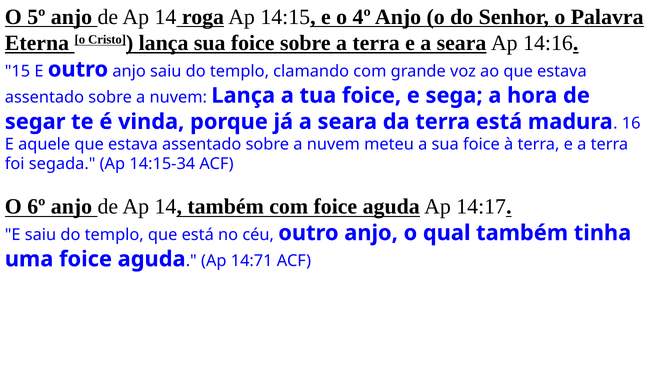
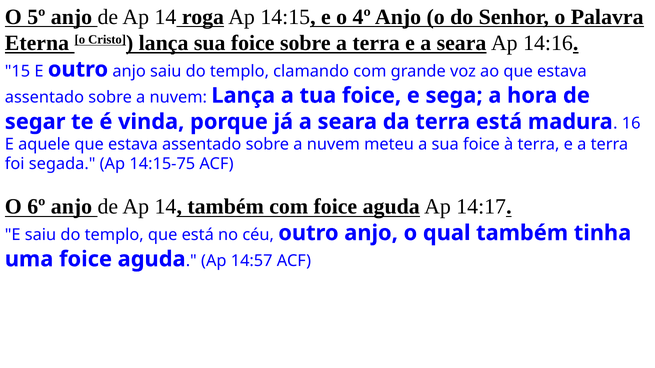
14:15-34: 14:15-34 -> 14:15-75 (162, 164)
14:71: 14:71 -> 14:57 (252, 261)
